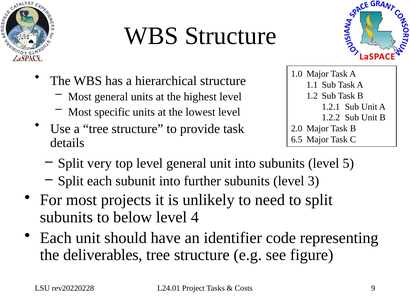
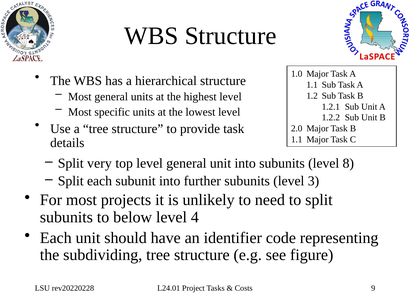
6.5: 6.5 -> 1.1 (297, 139)
5: 5 -> 8 (348, 163)
deliverables: deliverables -> subdividing (103, 255)
